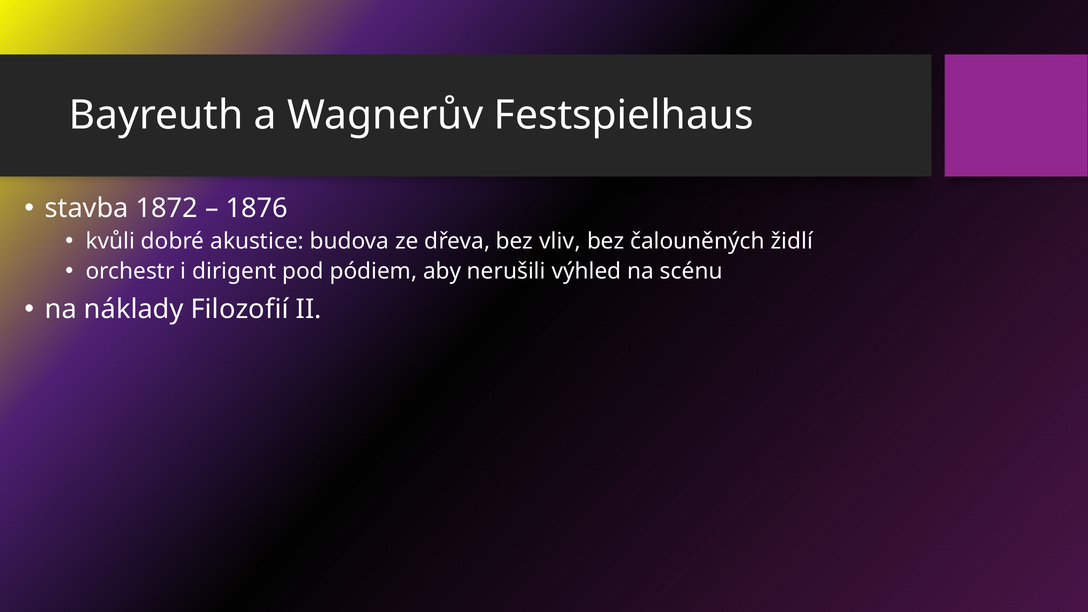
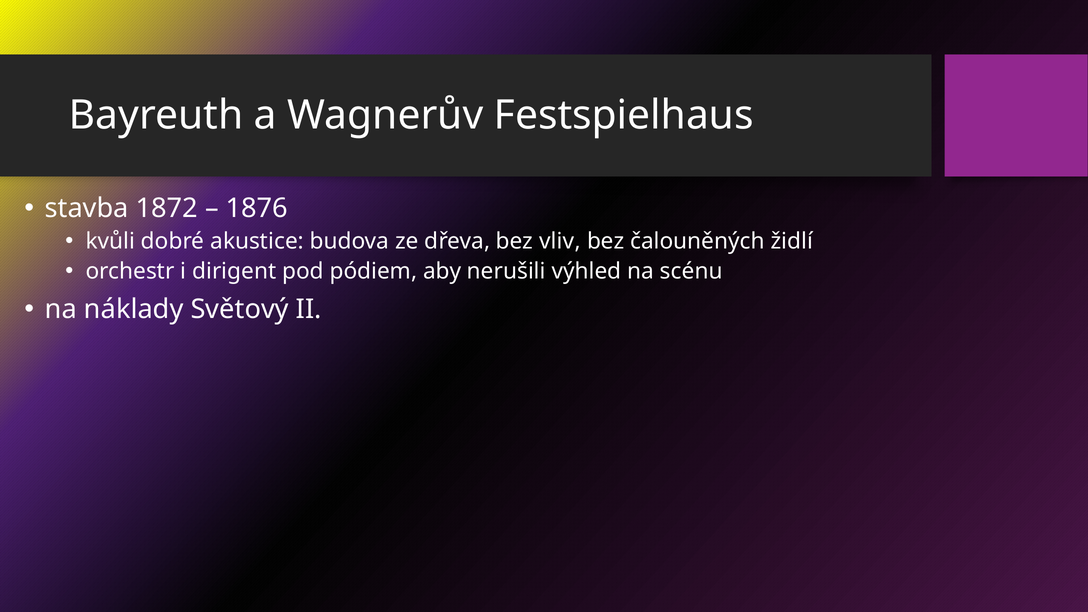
Filozofií: Filozofií -> Světový (240, 309)
